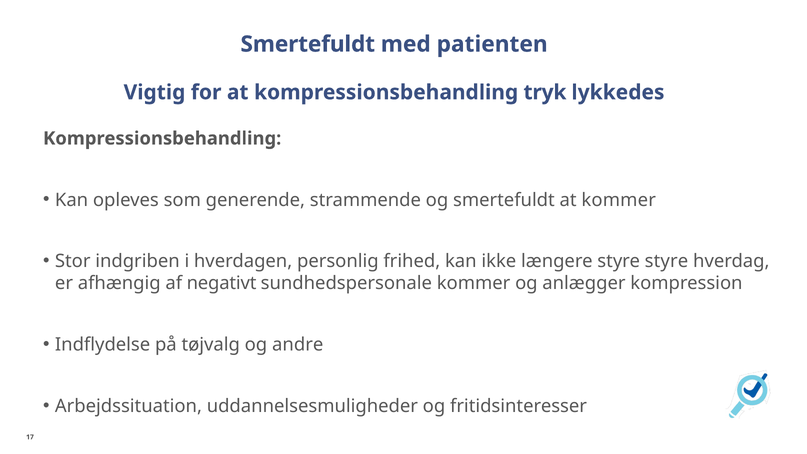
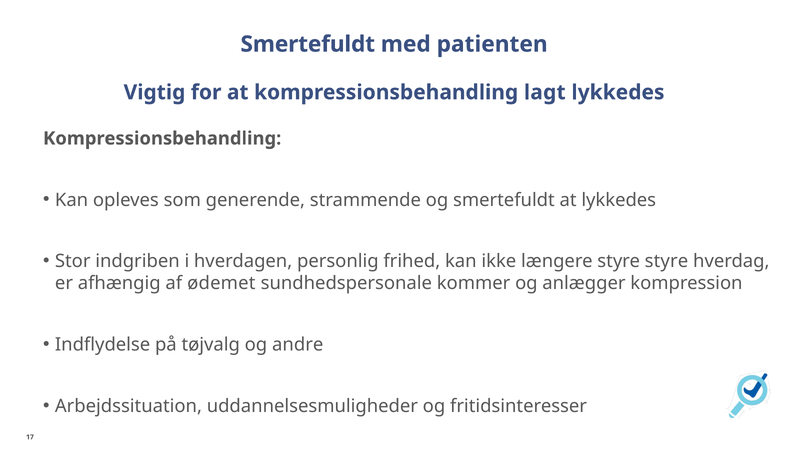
tryk: tryk -> lagt (545, 92)
at kommer: kommer -> lykkedes (619, 200)
negativt: negativt -> ødemet (221, 283)
